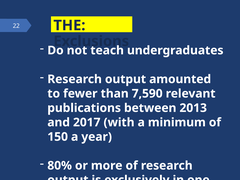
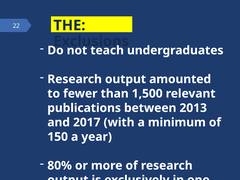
7,590: 7,590 -> 1,500 (147, 94)
